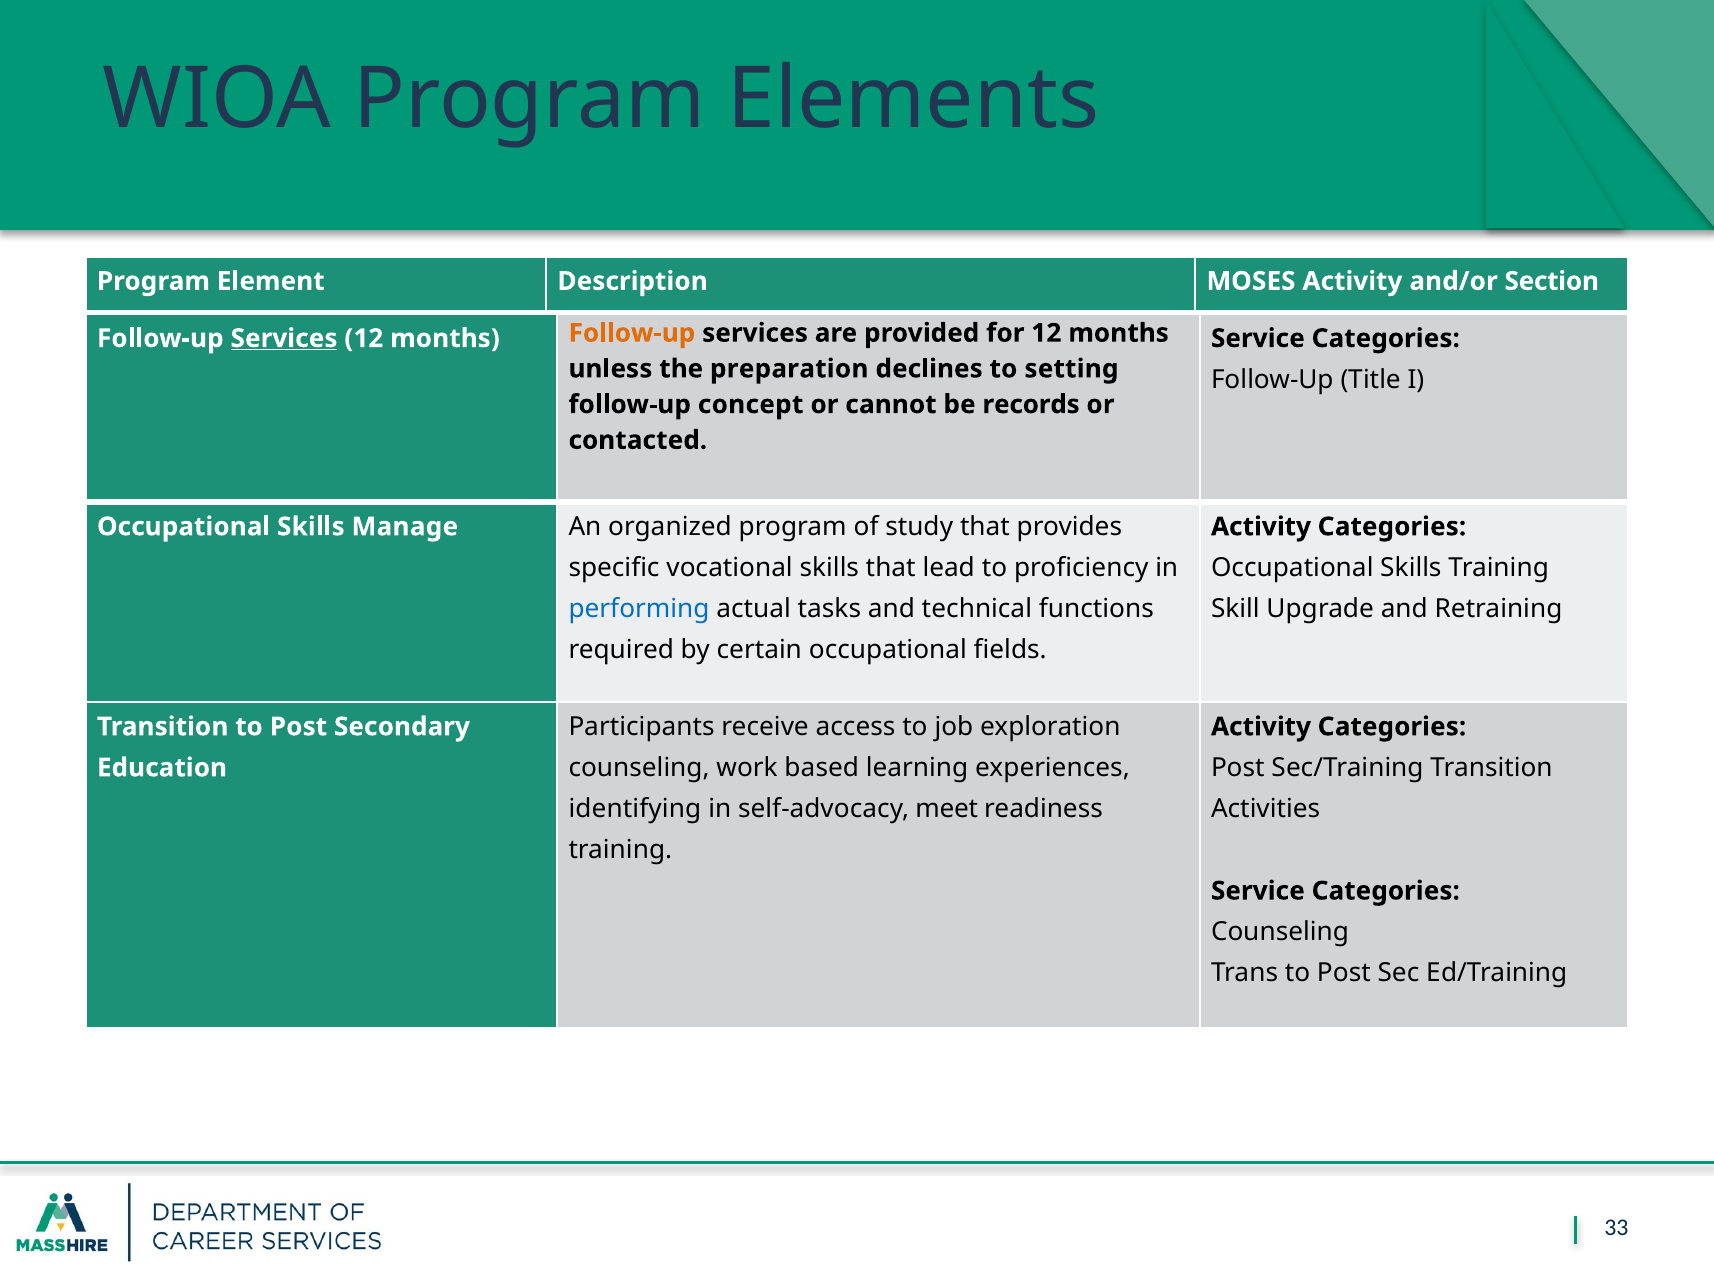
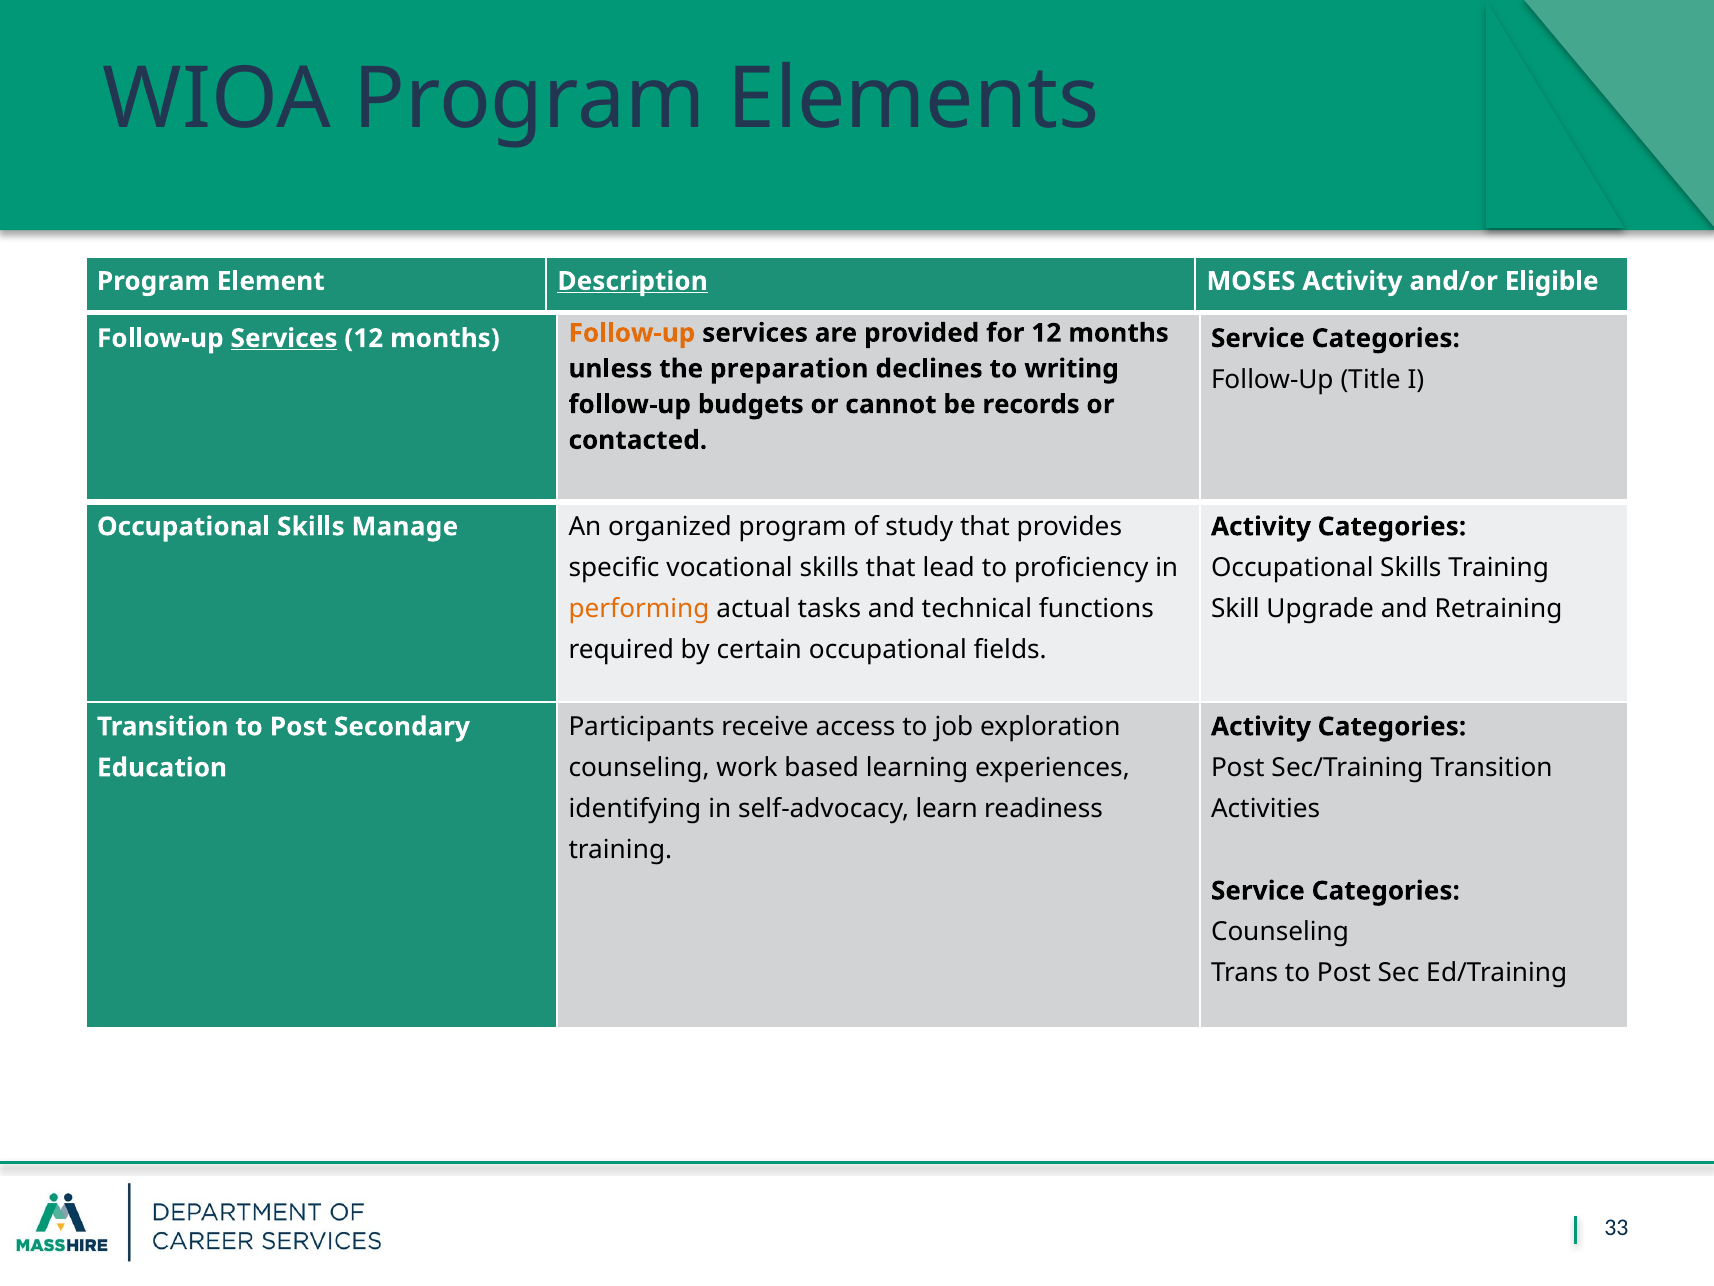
Description underline: none -> present (633, 281)
Section: Section -> Eligible (1552, 281)
setting: setting -> writing (1072, 369)
concept: concept -> budgets (751, 404)
performing colour: blue -> orange (639, 609)
meet: meet -> learn (947, 808)
